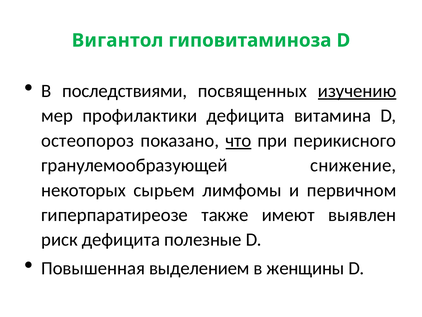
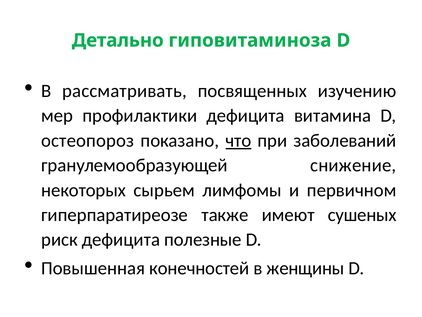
Вигантол: Вигантол -> Детально (118, 40)
последствиями: последствиями -> рассматривать (125, 91)
изучению underline: present -> none (357, 91)
перикисного: перикисного -> заболеваний (345, 140)
выявлен: выявлен -> сушеных (362, 215)
выделением: выделением -> конечностей (199, 268)
